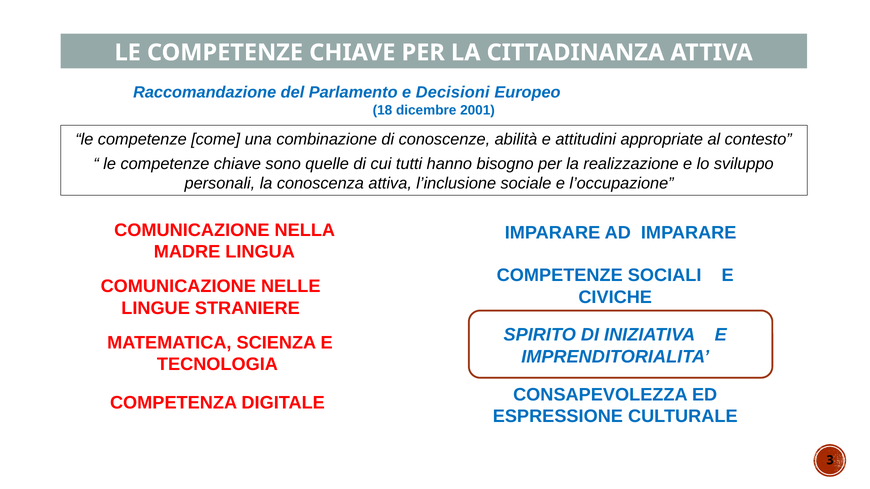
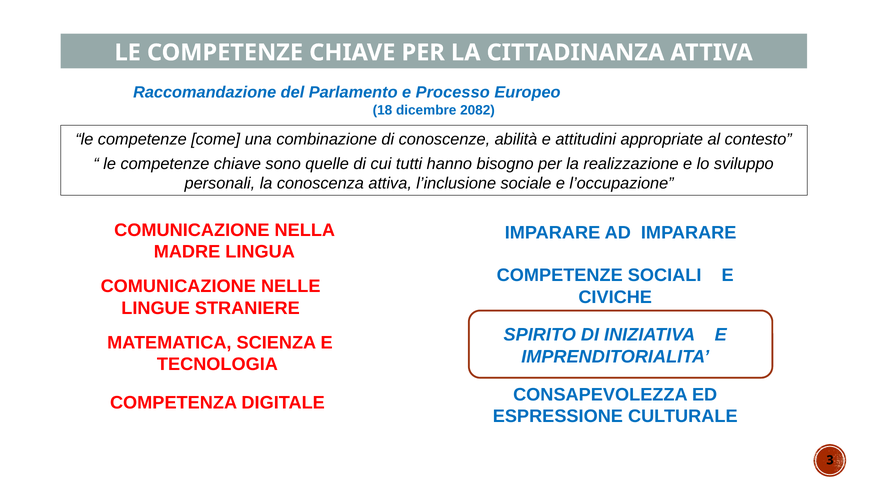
Decisioni: Decisioni -> Processo (453, 92)
2001: 2001 -> 2082 (478, 110)
